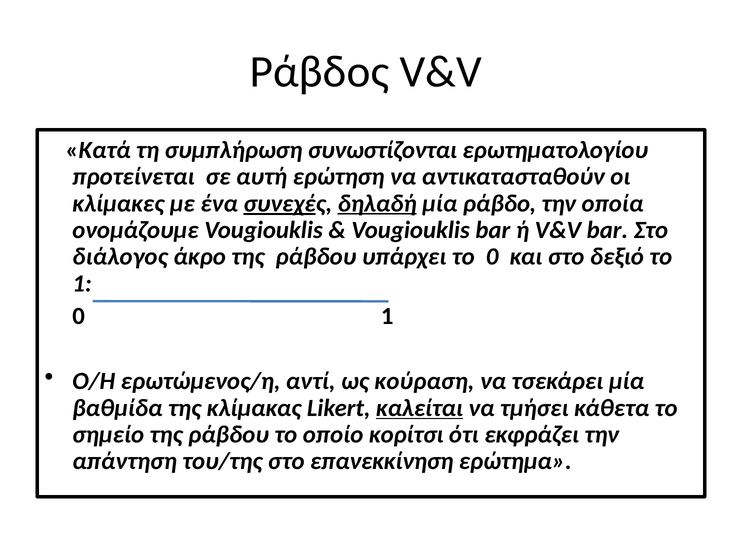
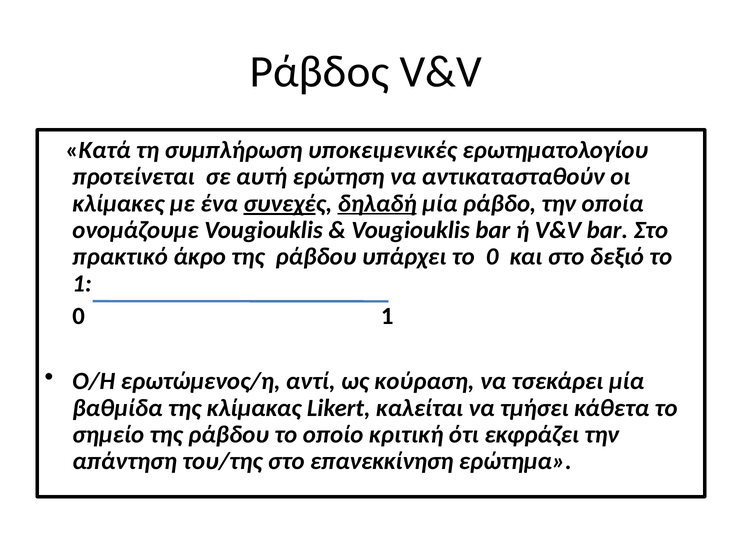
συνωστίζονται: συνωστίζονται -> υποκειμενικές (382, 150)
διάλογος: διάλογος -> πρακτικό (120, 257)
καλείται underline: present -> none (419, 408)
κορίτσι: κορίτσι -> κριτική (406, 435)
